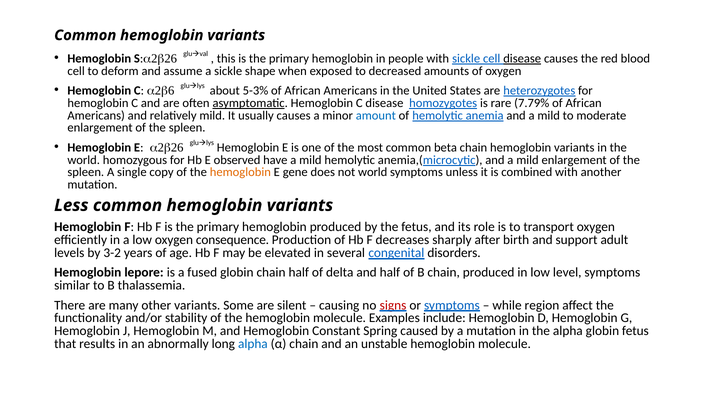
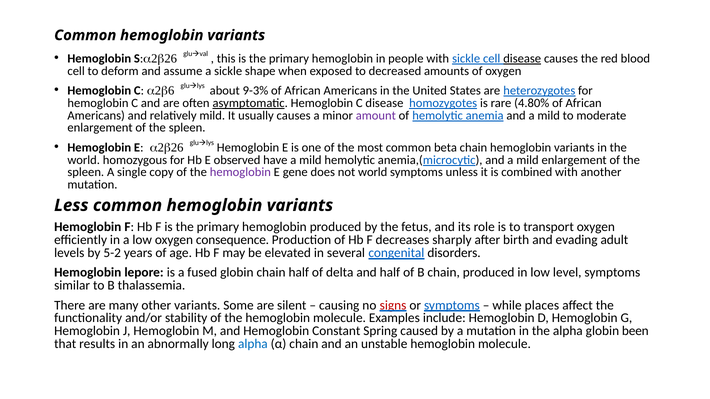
5-3%: 5-3% -> 9-3% (255, 91)
7.79%: 7.79% -> 4.80% (532, 103)
amount colour: blue -> purple (376, 116)
hemoglobin colour: orange -> purple (240, 172)
support: support -> evading (577, 240)
3-2: 3-2 -> 5-2 (112, 253)
region: region -> places (542, 305)
globin fetus: fetus -> been (635, 331)
